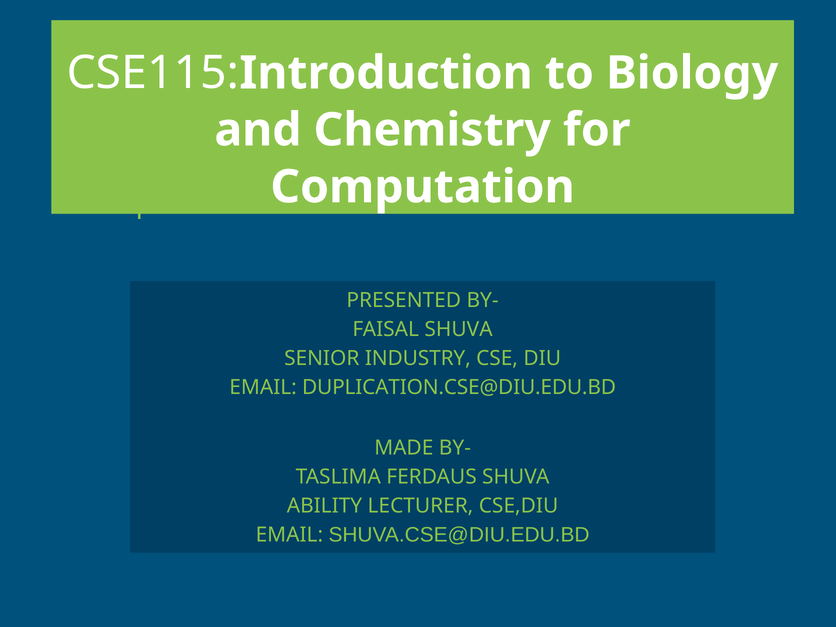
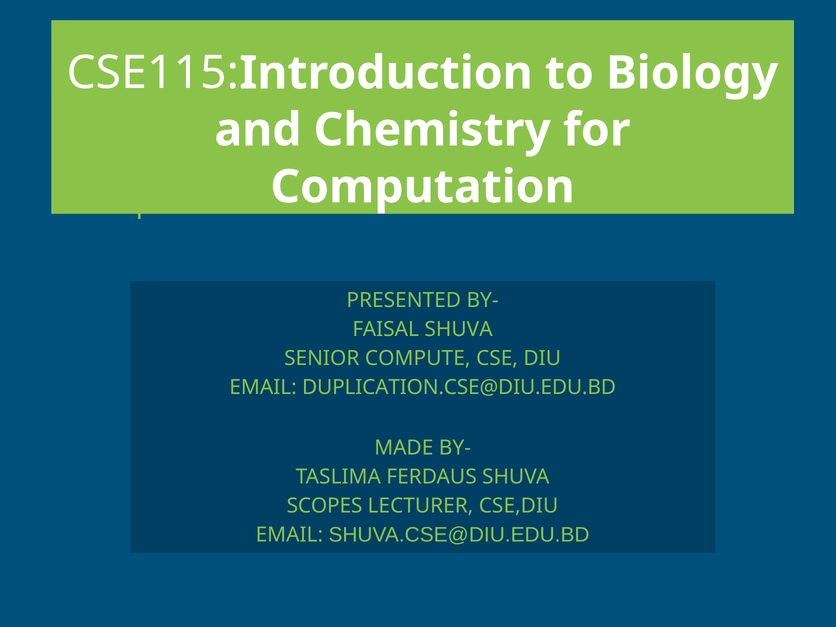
INDUSTRY: INDUSTRY -> COMPUTE (418, 358)
ABILITY: ABILITY -> SCOPES (325, 506)
